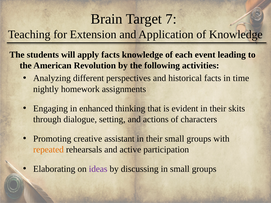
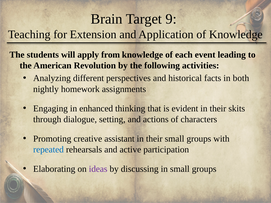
7: 7 -> 9 (171, 19)
apply facts: facts -> from (111, 55)
time: time -> both (241, 78)
repeated colour: orange -> blue (48, 150)
